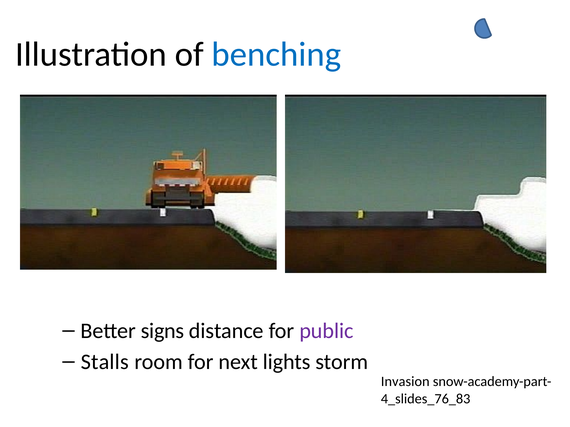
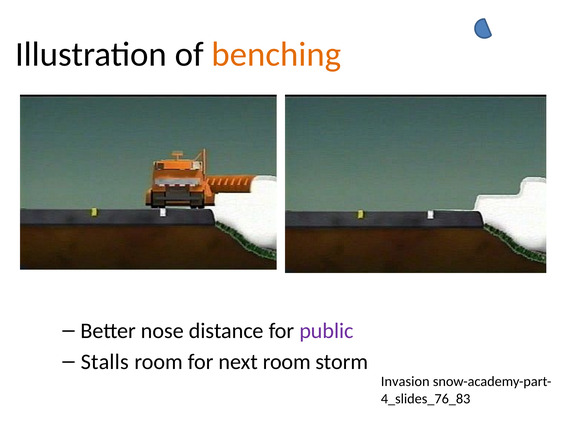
benching colour: blue -> orange (276, 54)
signs: signs -> nose (162, 331)
next lights: lights -> room (287, 362)
